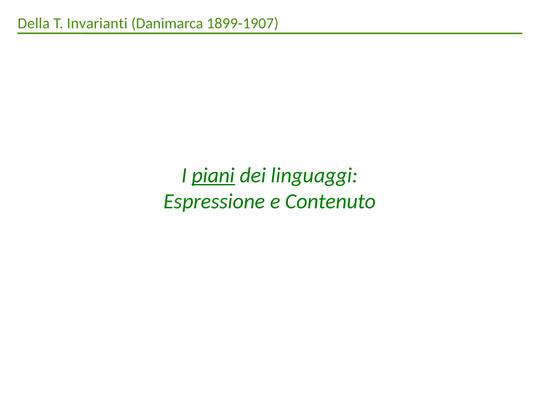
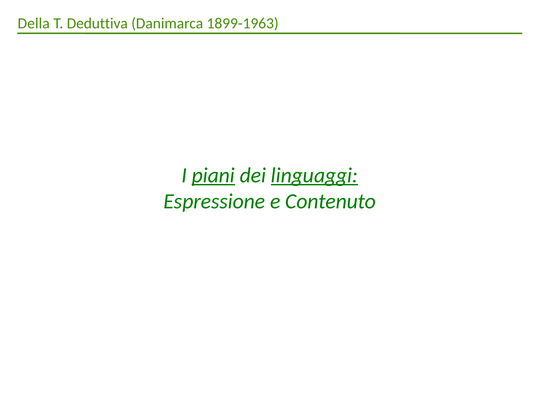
Invarianti: Invarianti -> Deduttiva (97, 23)
1899-1907: 1899-1907 -> 1899-1963 (243, 23)
linguaggi underline: none -> present (314, 175)
